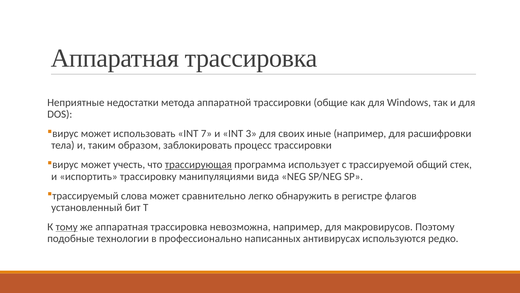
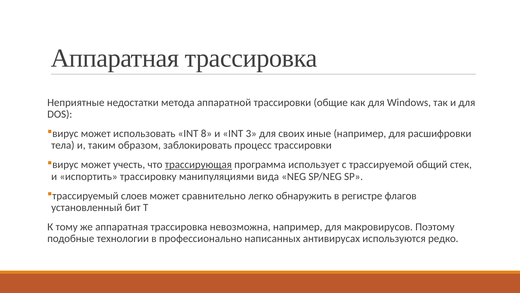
7: 7 -> 8 (206, 133)
слова: слова -> слоев (134, 195)
тому underline: present -> none (67, 226)
